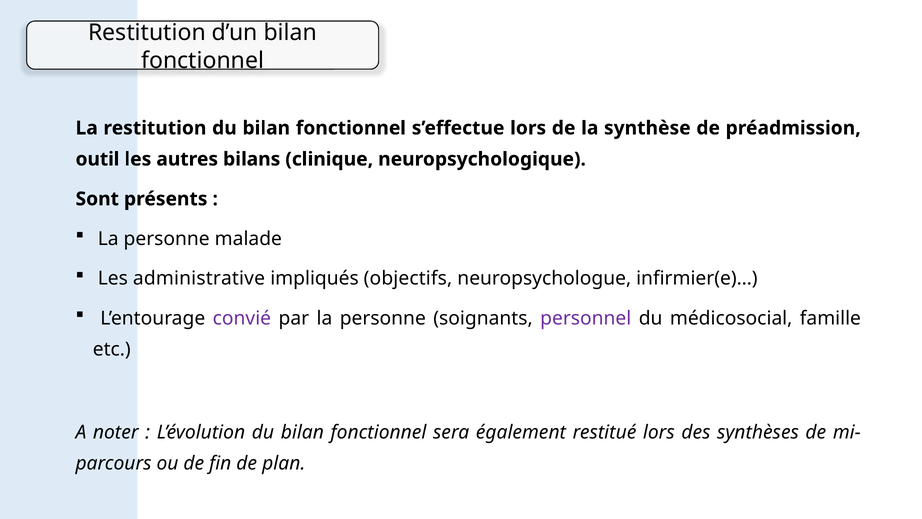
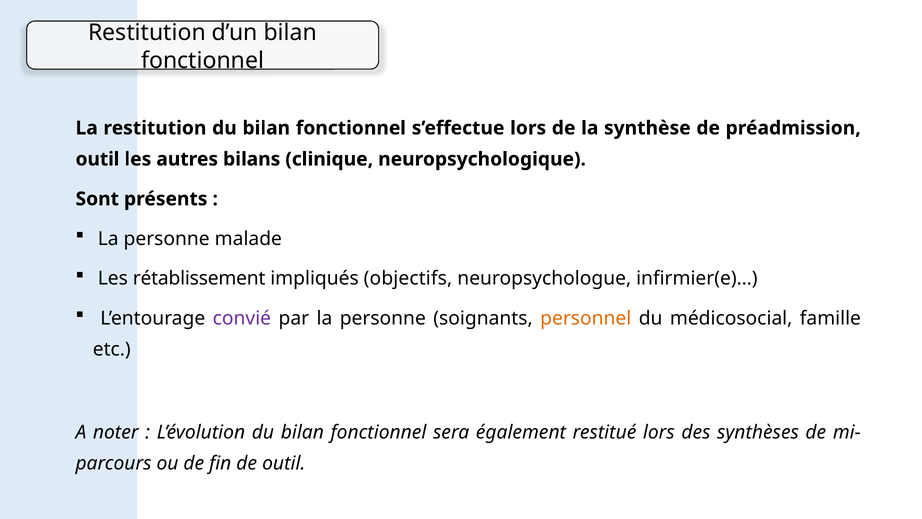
administrative: administrative -> rétablissement (199, 278)
personnel colour: purple -> orange (586, 318)
de plan: plan -> outil (284, 463)
